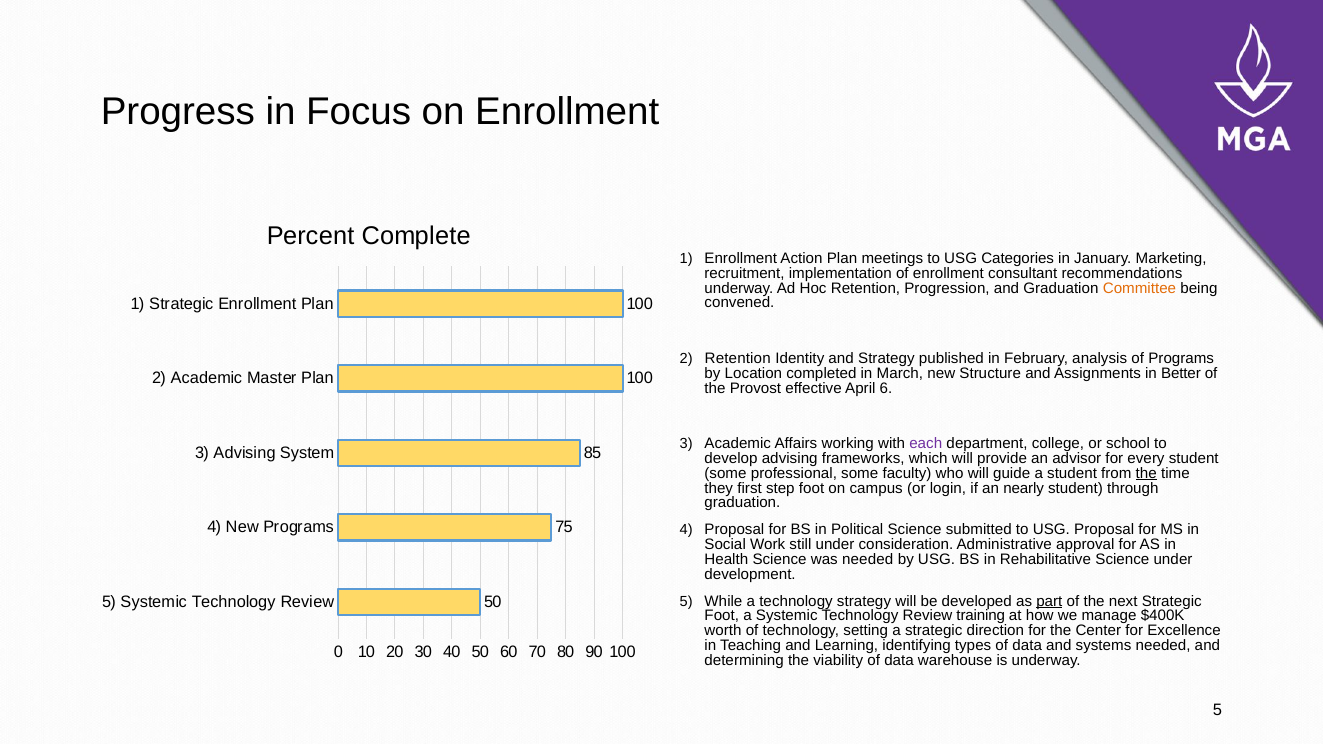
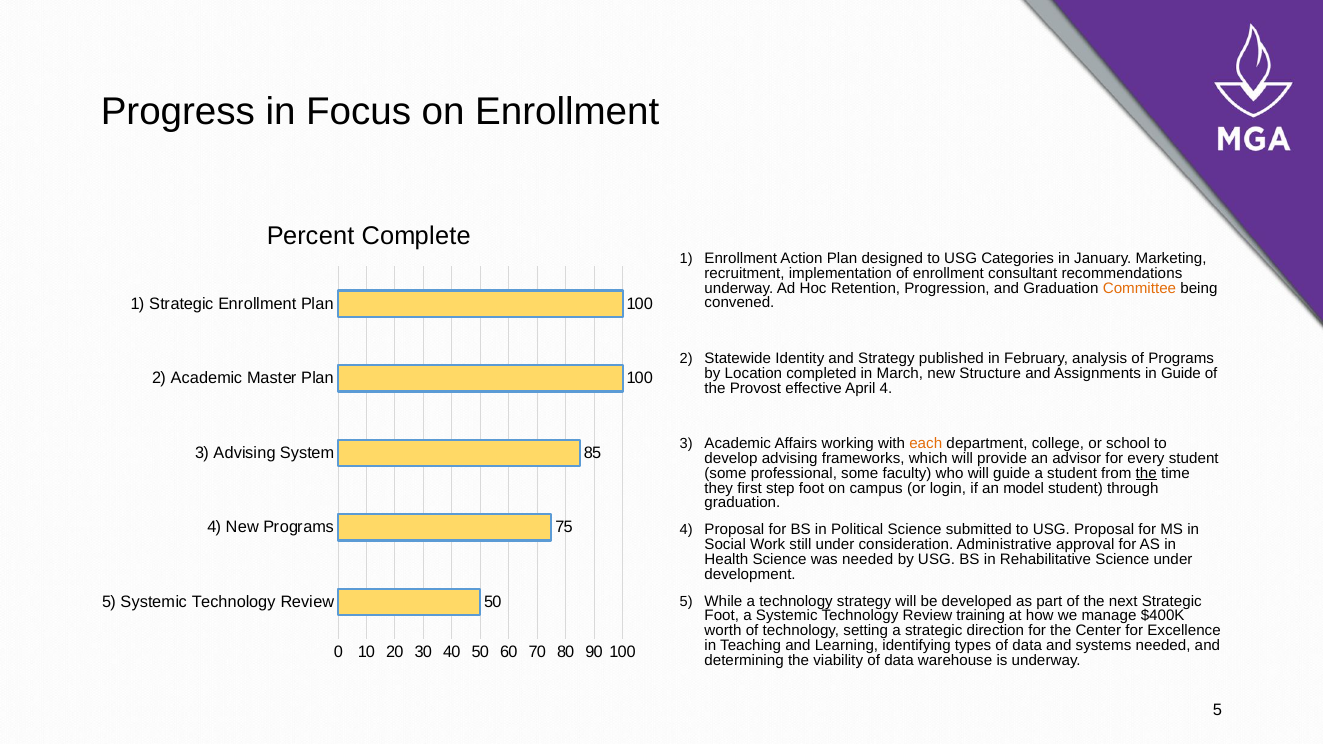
meetings: meetings -> designed (892, 259)
2 Retention: Retention -> Statewide (738, 359)
in Better: Better -> Guide (1181, 373)
April 6: 6 -> 4 (886, 388)
each colour: purple -> orange (926, 444)
nearly: nearly -> model (1024, 488)
part underline: present -> none (1049, 601)
